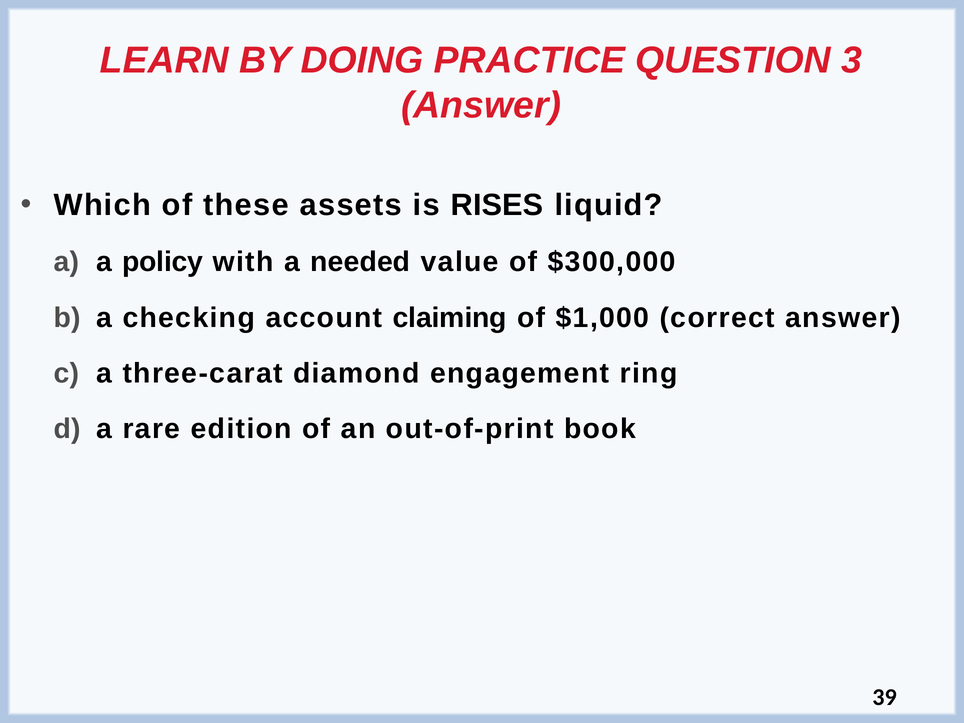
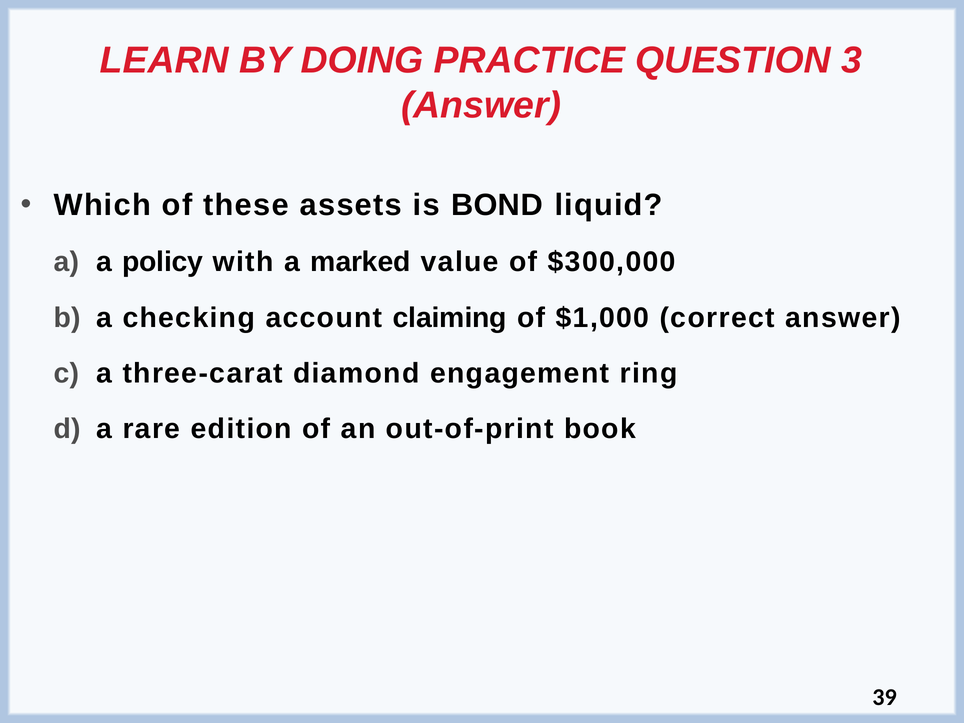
RISES: RISES -> BOND (497, 205)
needed: needed -> marked (360, 262)
